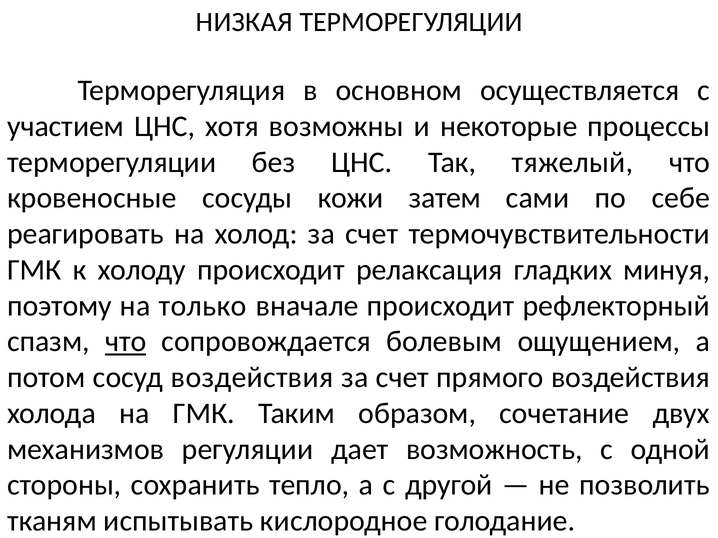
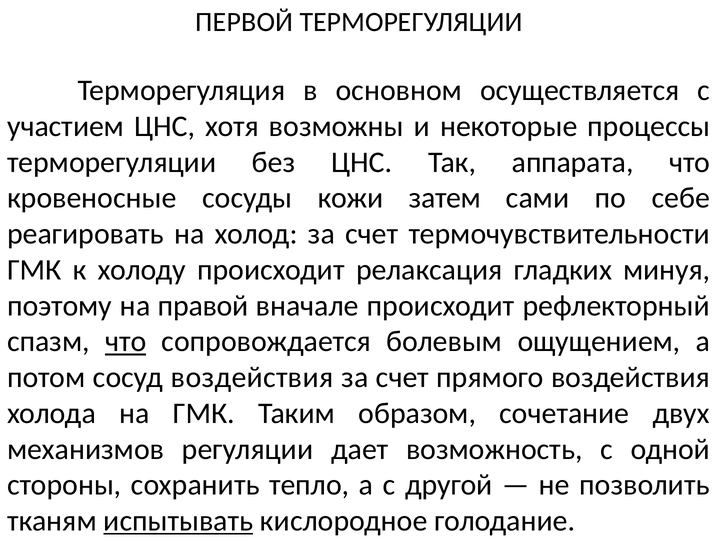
НИЗКАЯ: НИЗКАЯ -> ПЕРВОЙ (244, 22)
тяжелый: тяжелый -> аппарата (573, 162)
только: только -> правой (203, 306)
испытывать underline: none -> present (178, 521)
